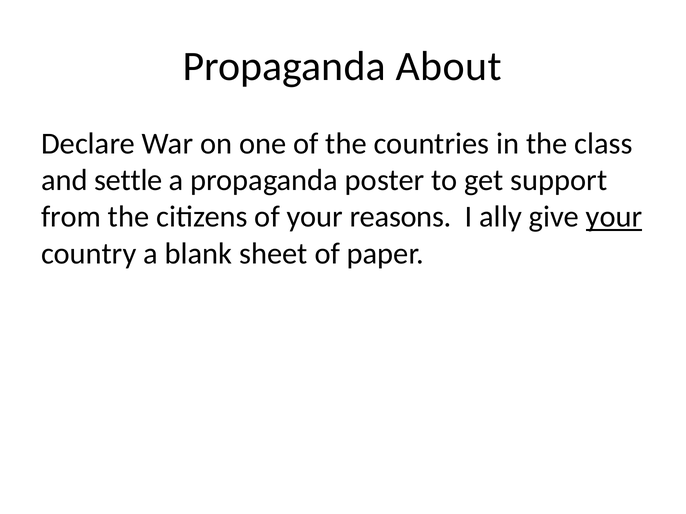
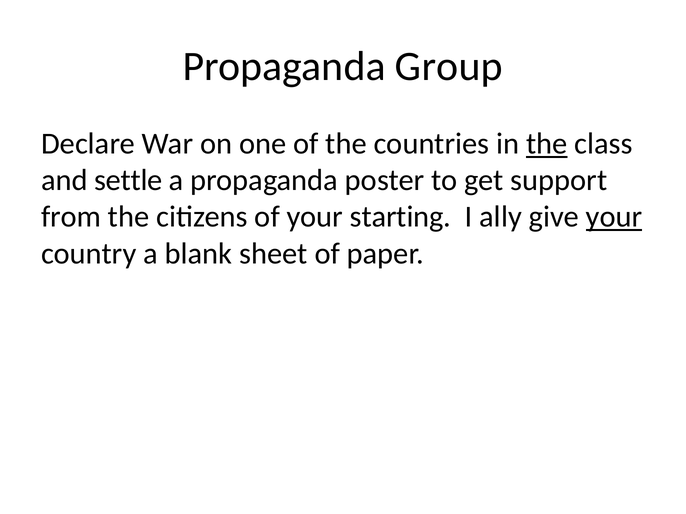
About: About -> Group (449, 66)
the underline: none -> present (547, 144)
reasons: reasons -> starting (400, 217)
